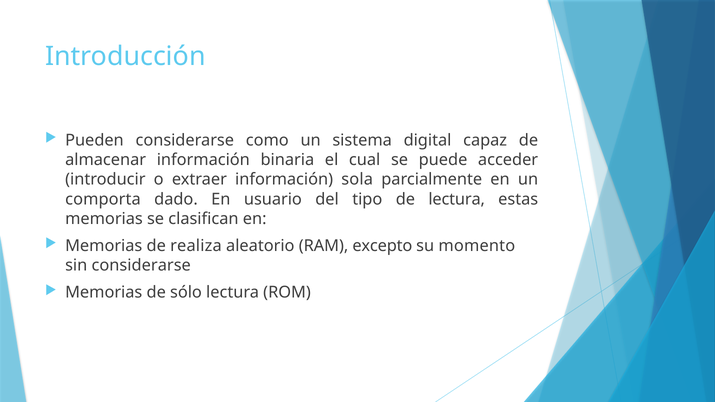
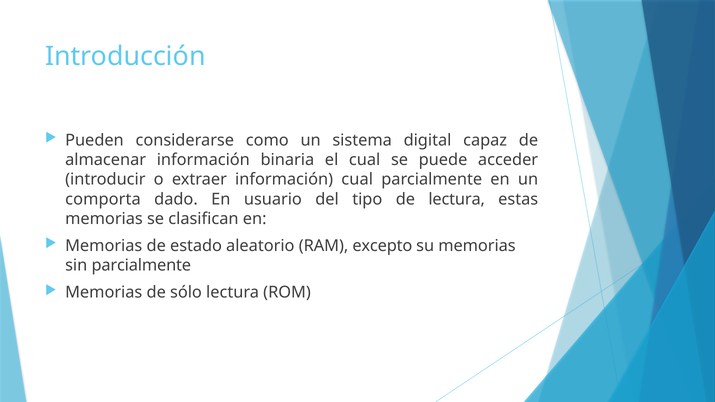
información sola: sola -> cual (357, 180)
realiza: realiza -> estado (196, 246)
su momento: momento -> memorias (477, 246)
sin considerarse: considerarse -> parcialmente (141, 266)
